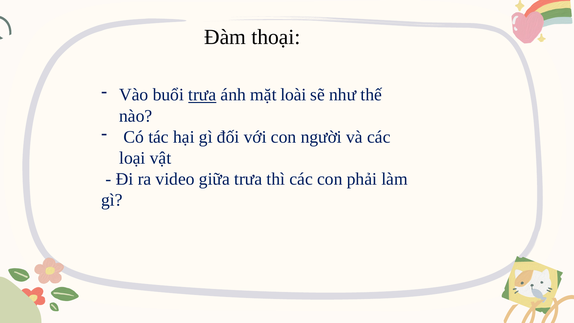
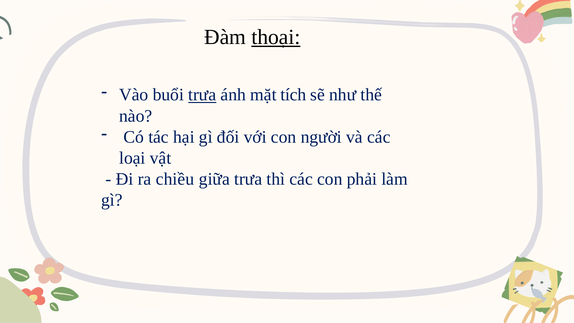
thoại underline: none -> present (276, 37)
loài: loài -> tích (293, 95)
video: video -> chiều (175, 179)
